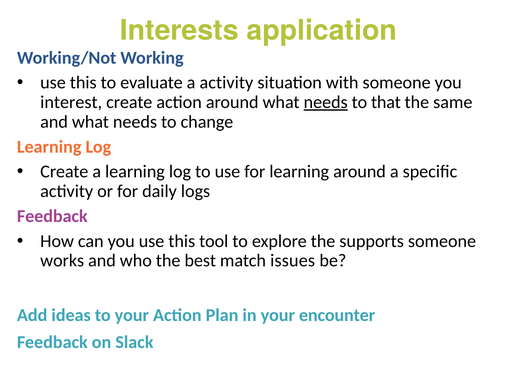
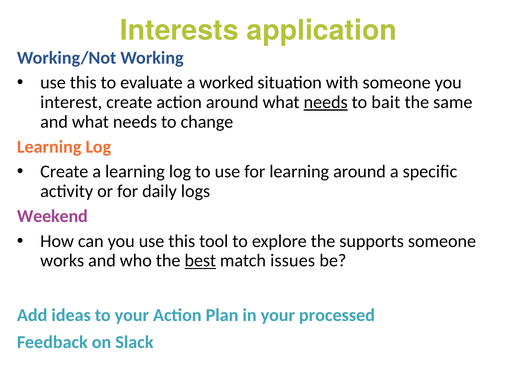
a activity: activity -> worked (227, 83)
that: that -> bait (386, 102)
Feedback: Feedback -> Weekend (52, 216)
best underline: none -> present (200, 261)
encounter: encounter -> processed (337, 316)
